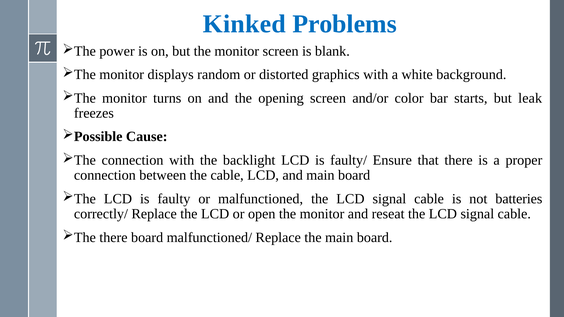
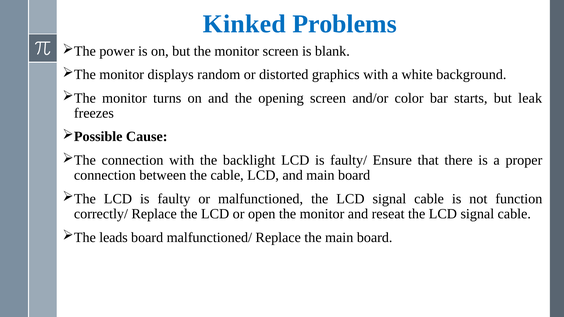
batteries: batteries -> function (519, 199)
there: there -> leads (114, 238)
